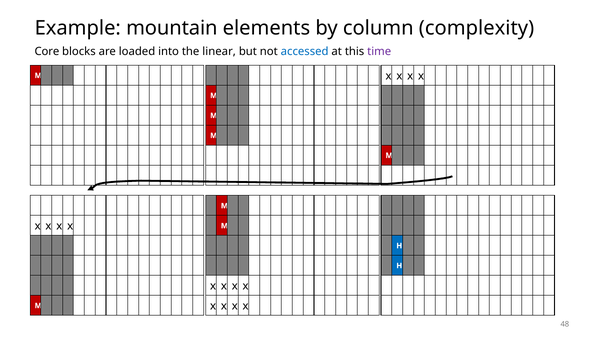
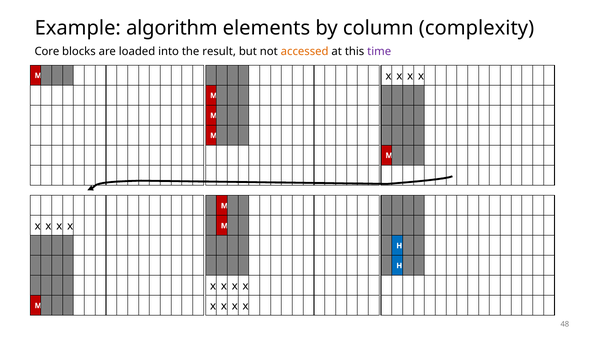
mountain: mountain -> algorithm (172, 28)
linear: linear -> result (219, 52)
accessed colour: blue -> orange (305, 52)
